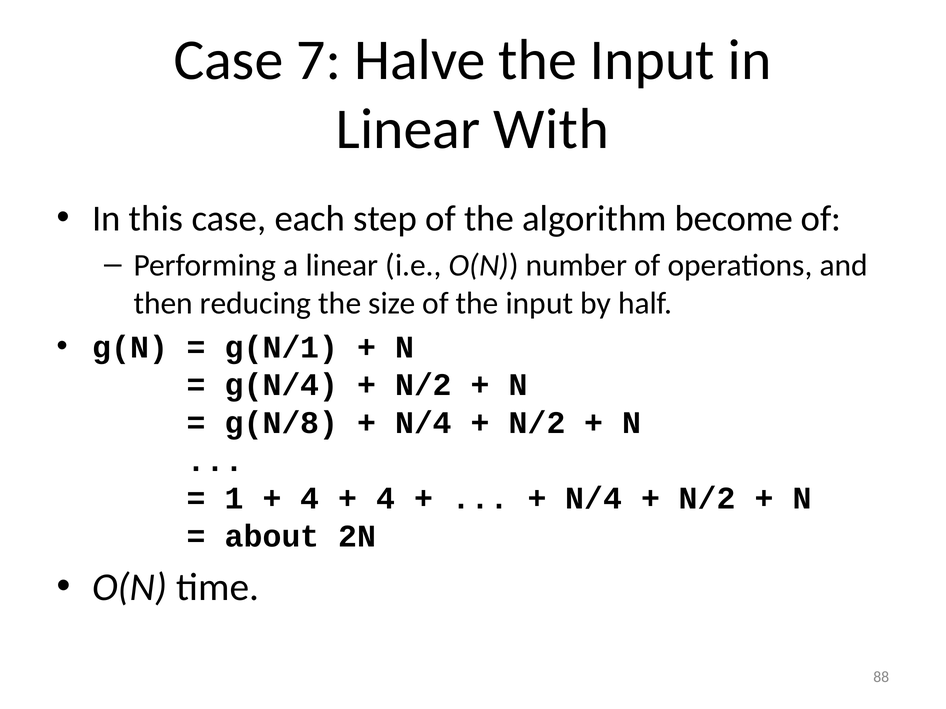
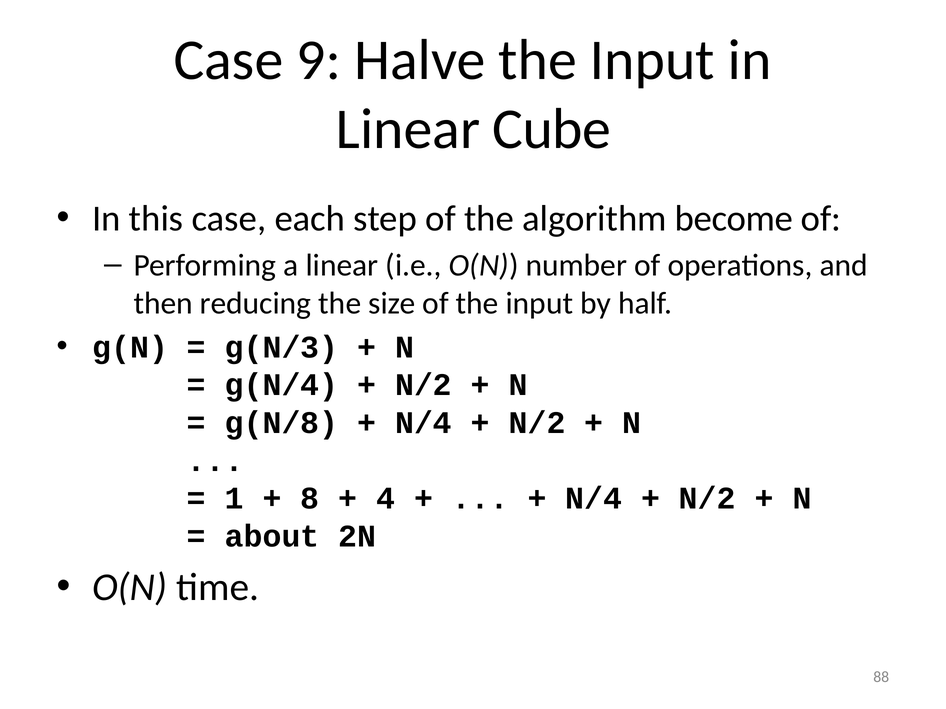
7: 7 -> 9 (319, 60)
With: With -> Cube (552, 129)
g(N/1: g(N/1 -> g(N/3 (282, 348)
4: 4 -> 8 (310, 499)
